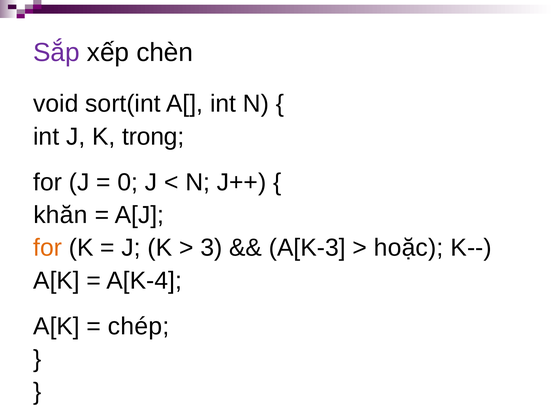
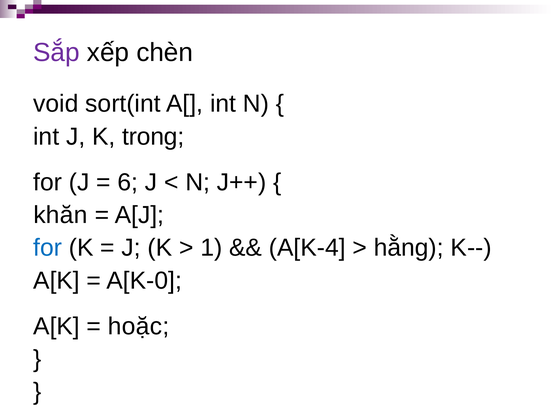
0: 0 -> 6 (128, 182)
for colour: orange -> blue (48, 248)
3: 3 -> 1 (211, 248)
A[K-3: A[K-3 -> A[K-4 (307, 248)
hoặc: hoặc -> hằng (409, 248)
A[K-4: A[K-4 -> A[K-0 (144, 281)
chép: chép -> hoặc (139, 326)
